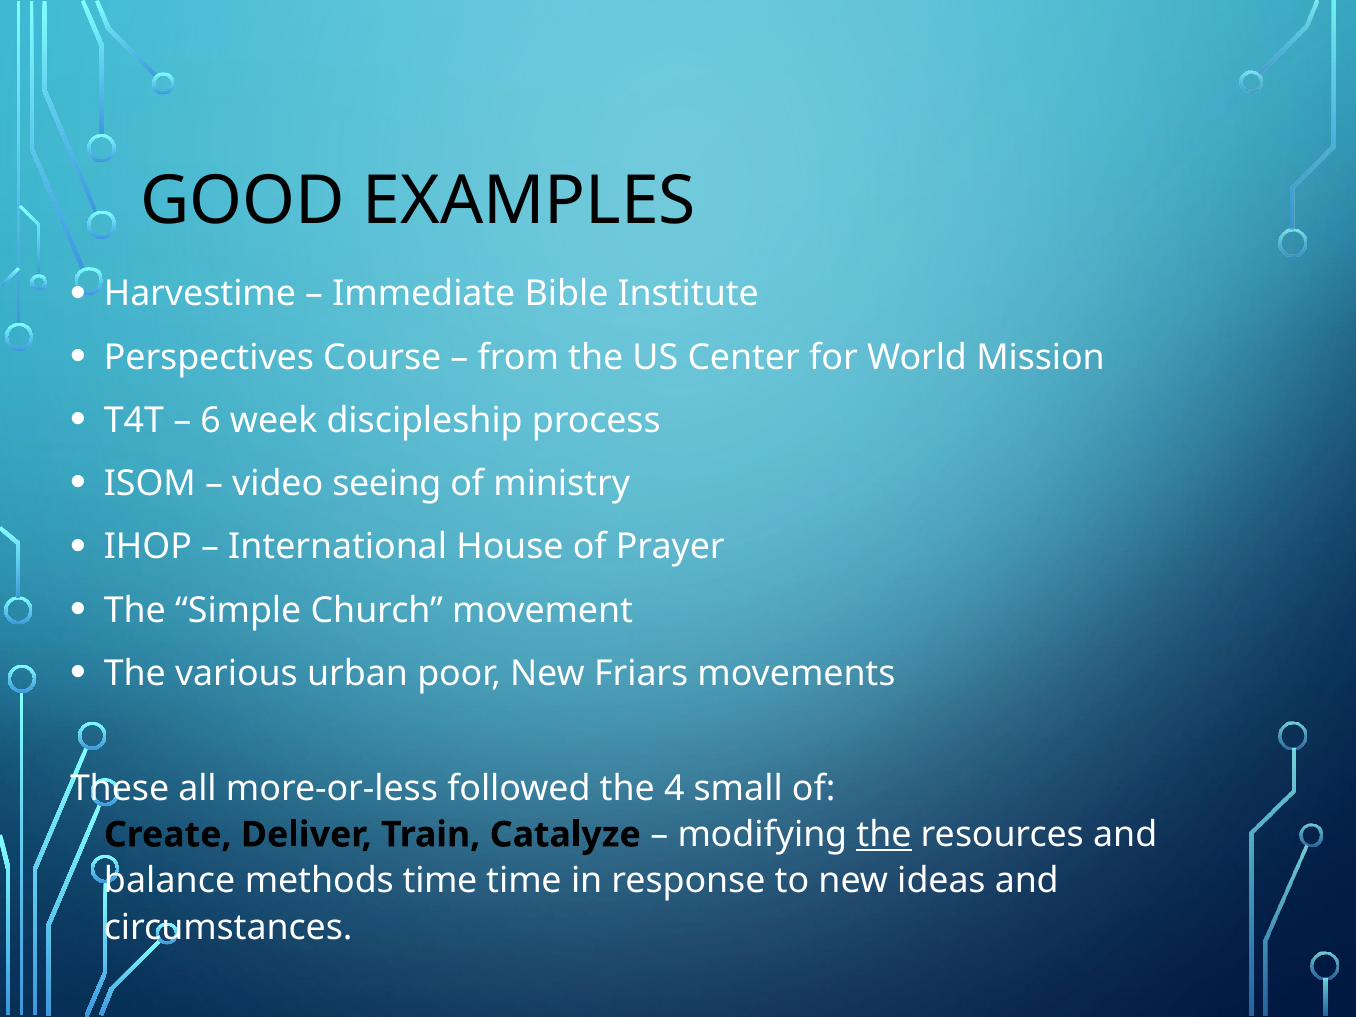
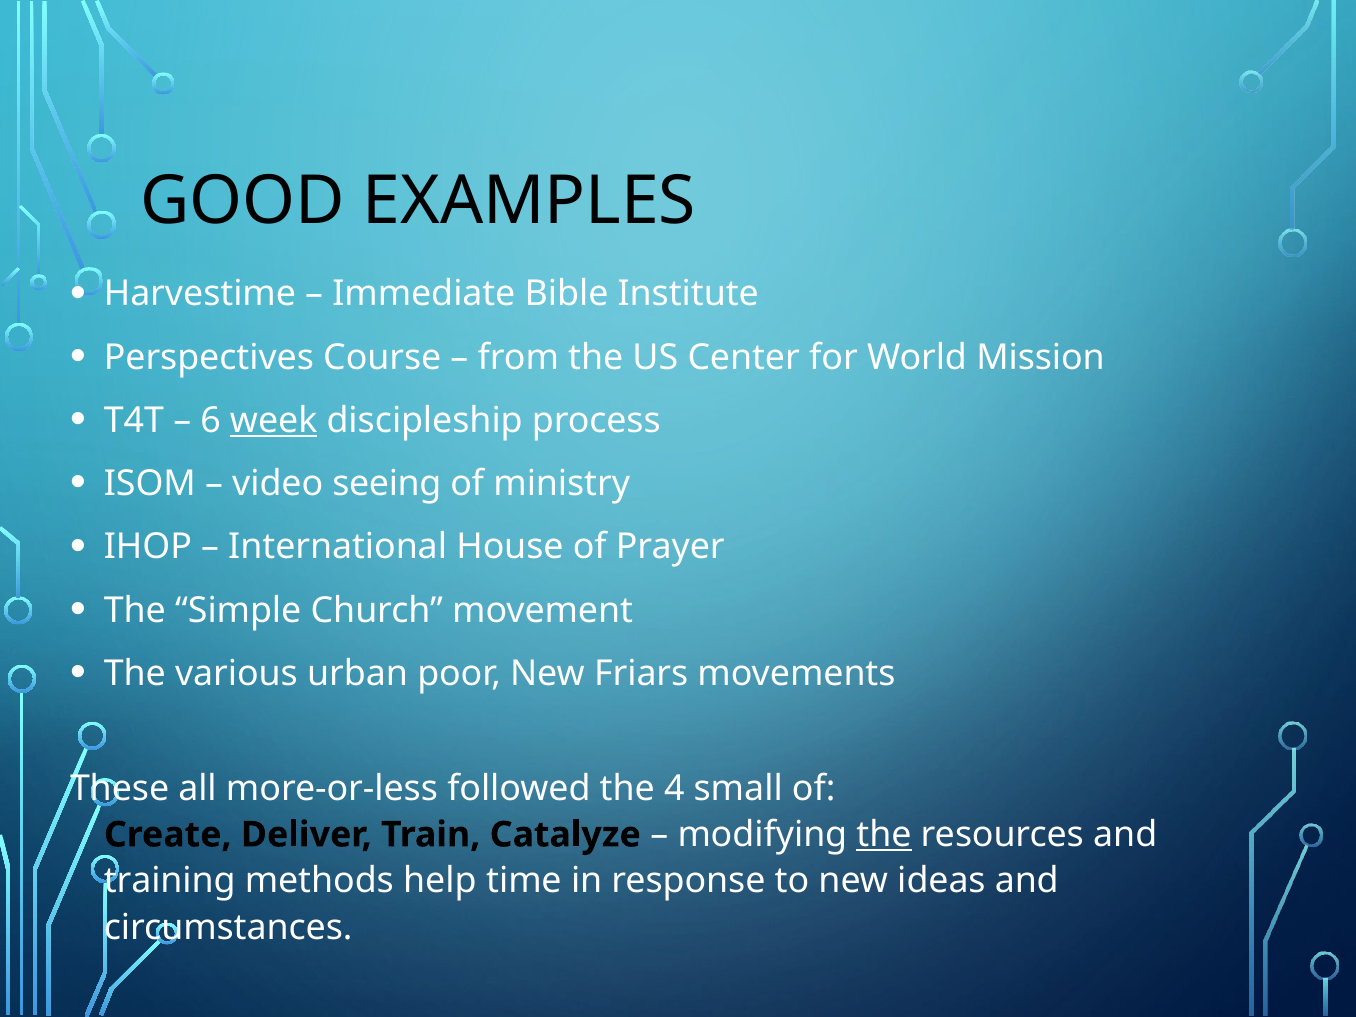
week underline: none -> present (274, 421)
balance: balance -> training (170, 881)
methods time: time -> help (440, 881)
